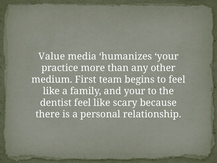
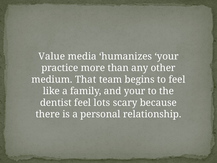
First: First -> That (86, 79)
dentist feel like: like -> lots (102, 103)
